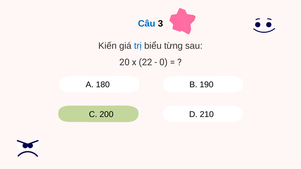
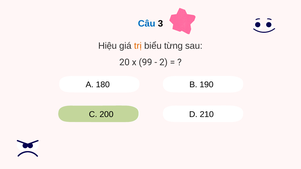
Kiến: Kiến -> Hiệu (108, 46)
trị colour: blue -> orange (138, 46)
22: 22 -> 99 (145, 63)
0: 0 -> 2 (164, 63)
